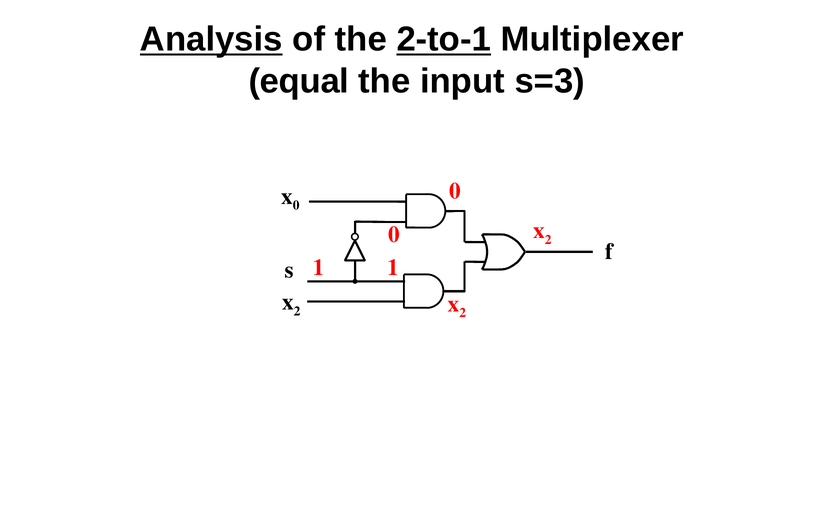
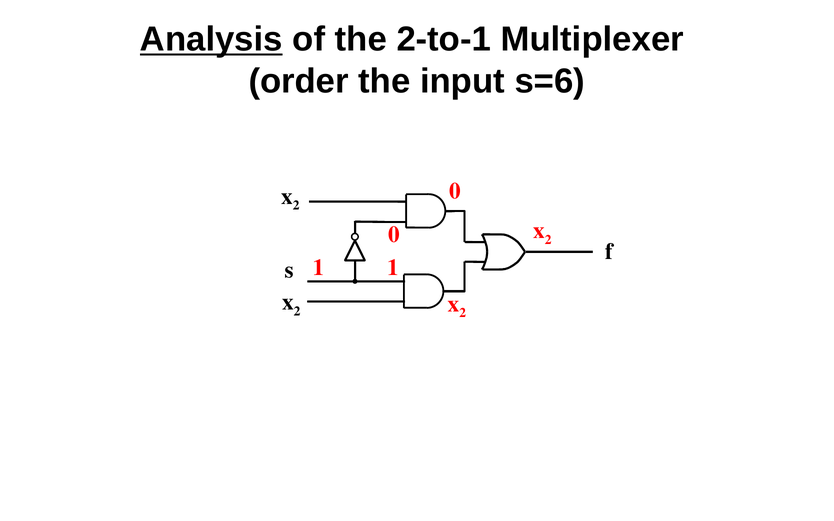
2-to-1 underline: present -> none (444, 39)
equal: equal -> order (299, 81)
s=3: s=3 -> s=6 (550, 81)
0: 0 -> 2 (296, 206)
